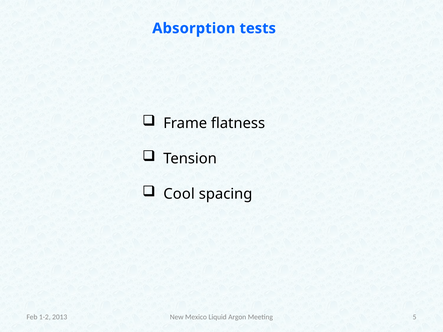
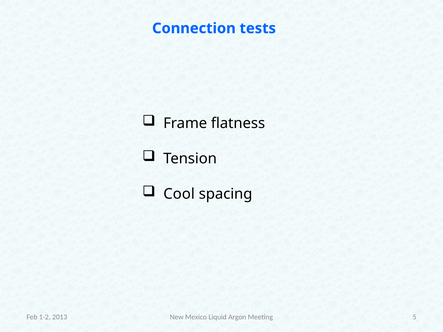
Absorption: Absorption -> Connection (194, 28)
